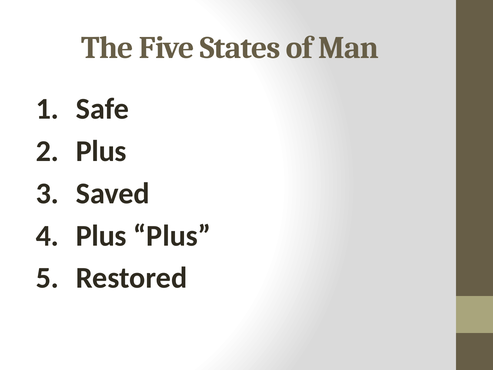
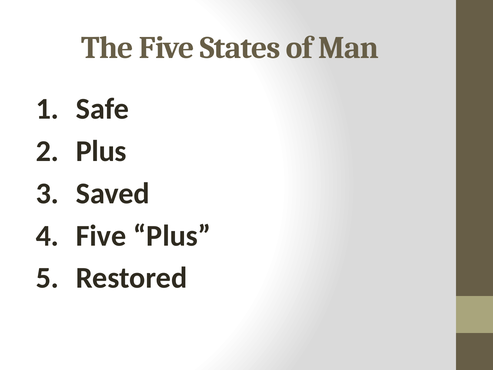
Plus: Plus -> Five (101, 236)
